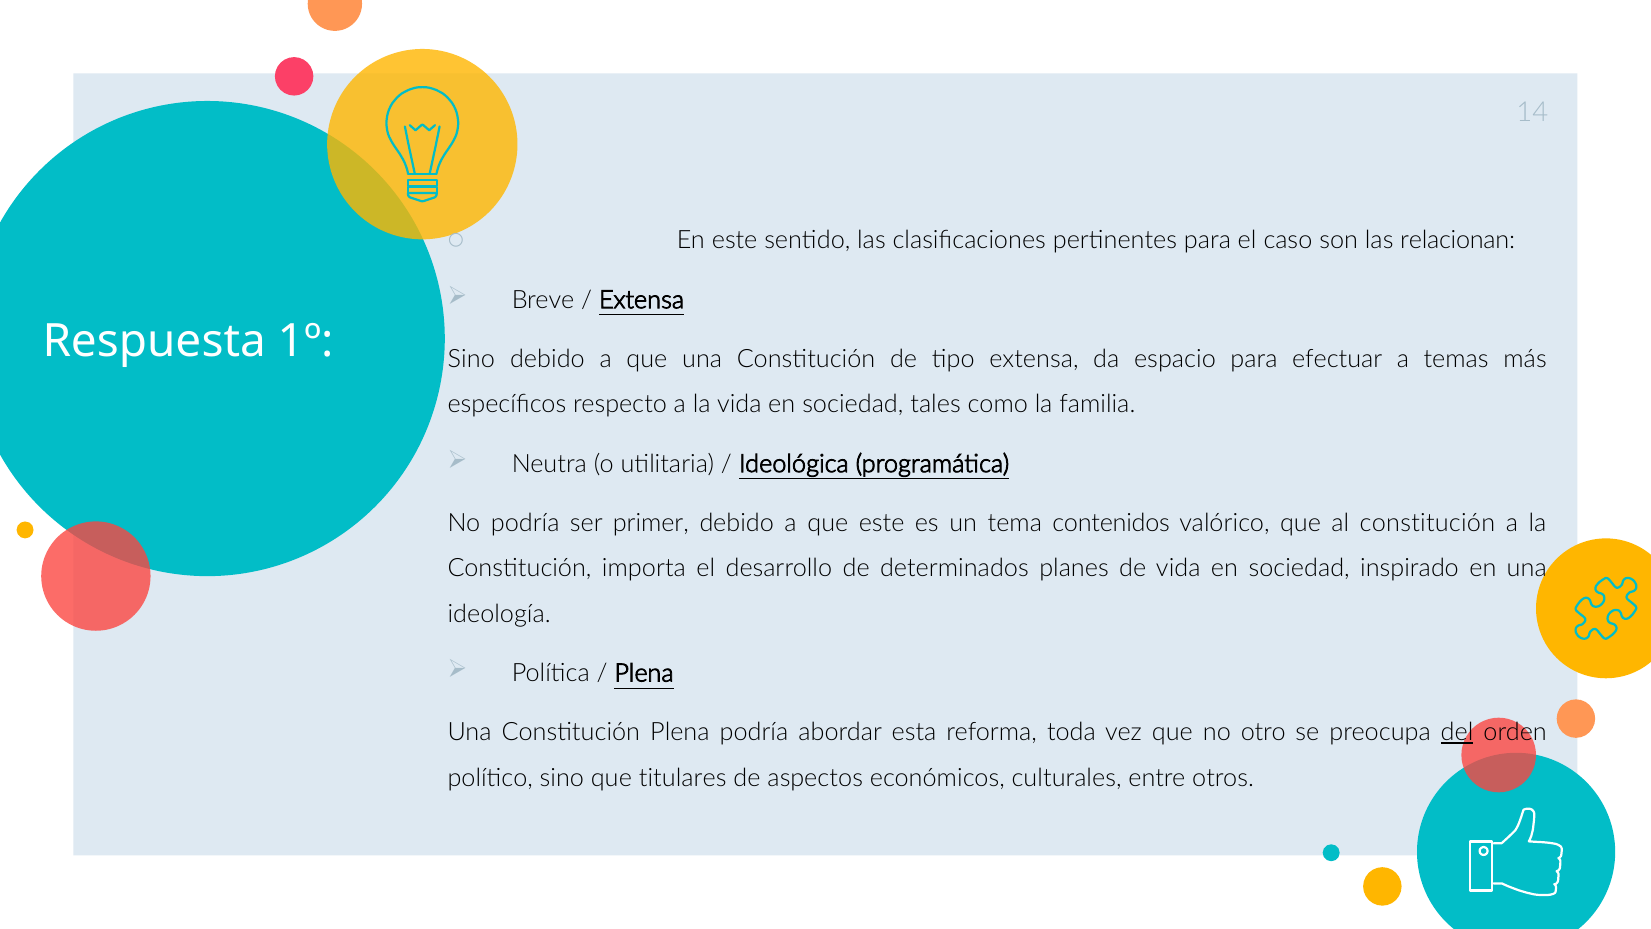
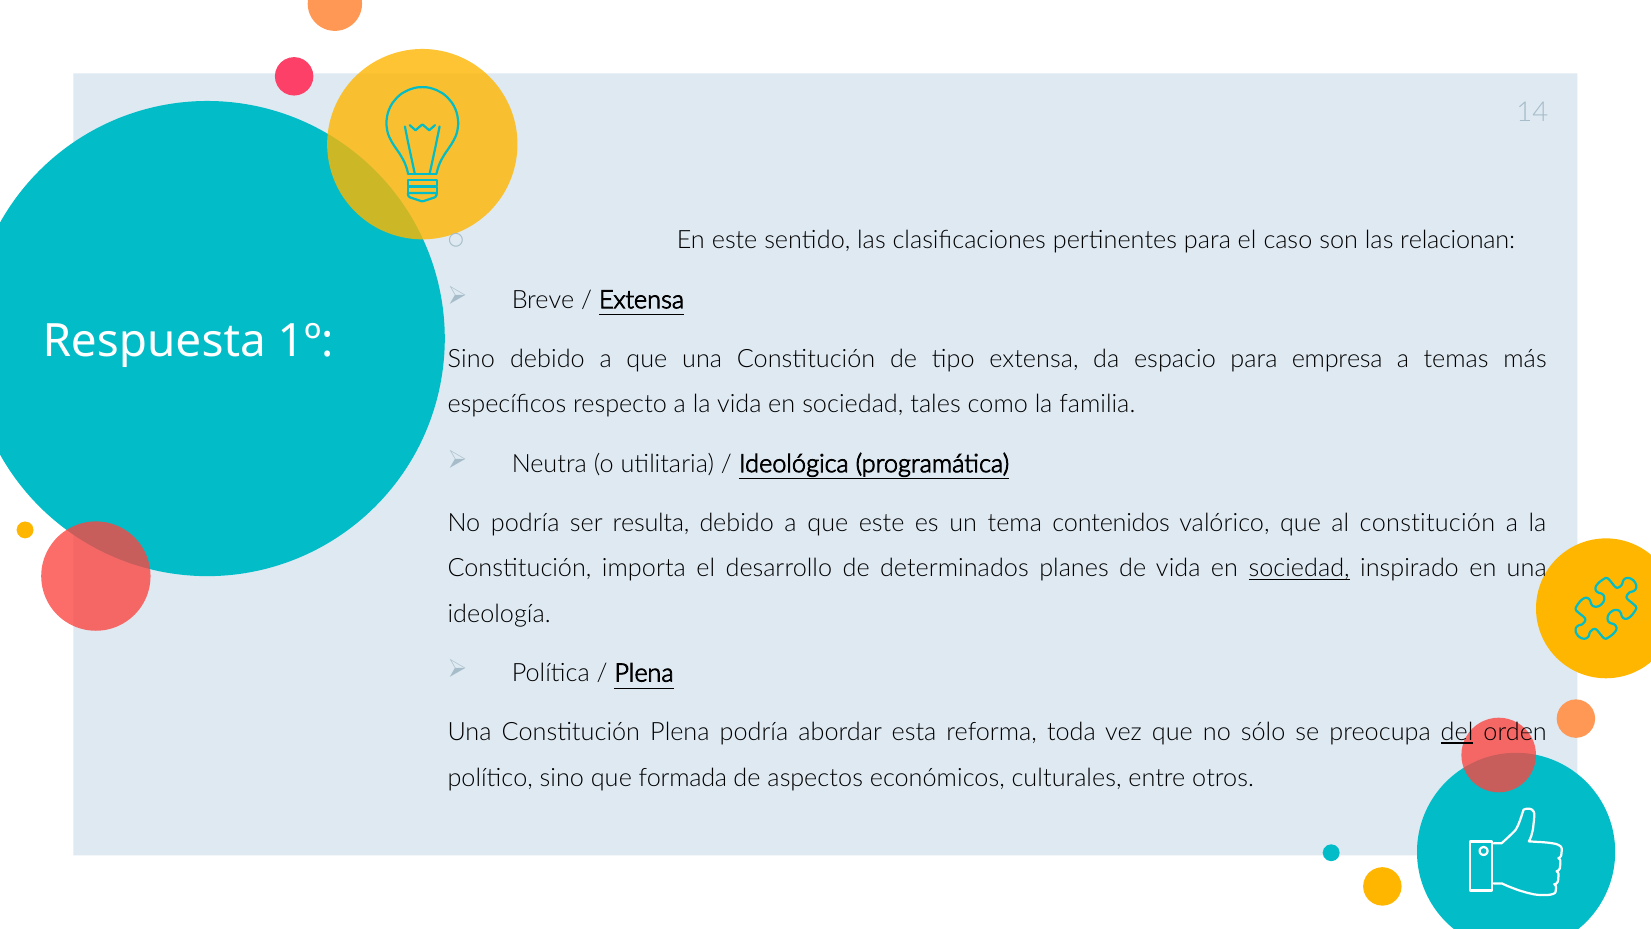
efectuar: efectuar -> empresa (1337, 359)
primer: primer -> resulta (651, 523)
sociedad underline: none -> present (1299, 568)
otro: otro -> sólo (1263, 732)
titulares: titulares -> formada (683, 778)
